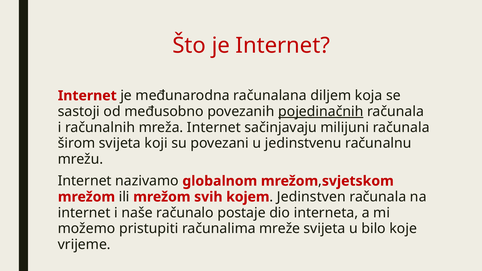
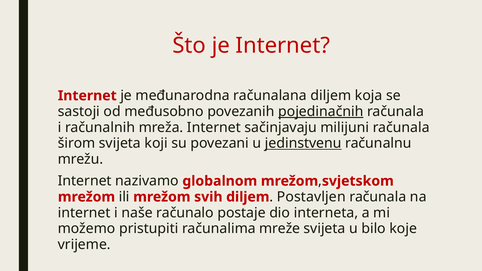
jedinstvenu underline: none -> present (303, 143)
svih kojem: kojem -> diljem (248, 197)
Jedinstven: Jedinstven -> Postavljen (311, 197)
